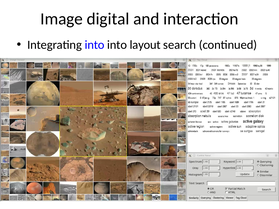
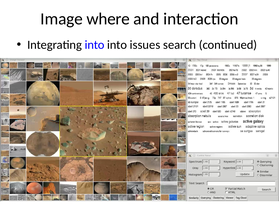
digital: digital -> where (108, 19)
layout: layout -> issues (145, 45)
